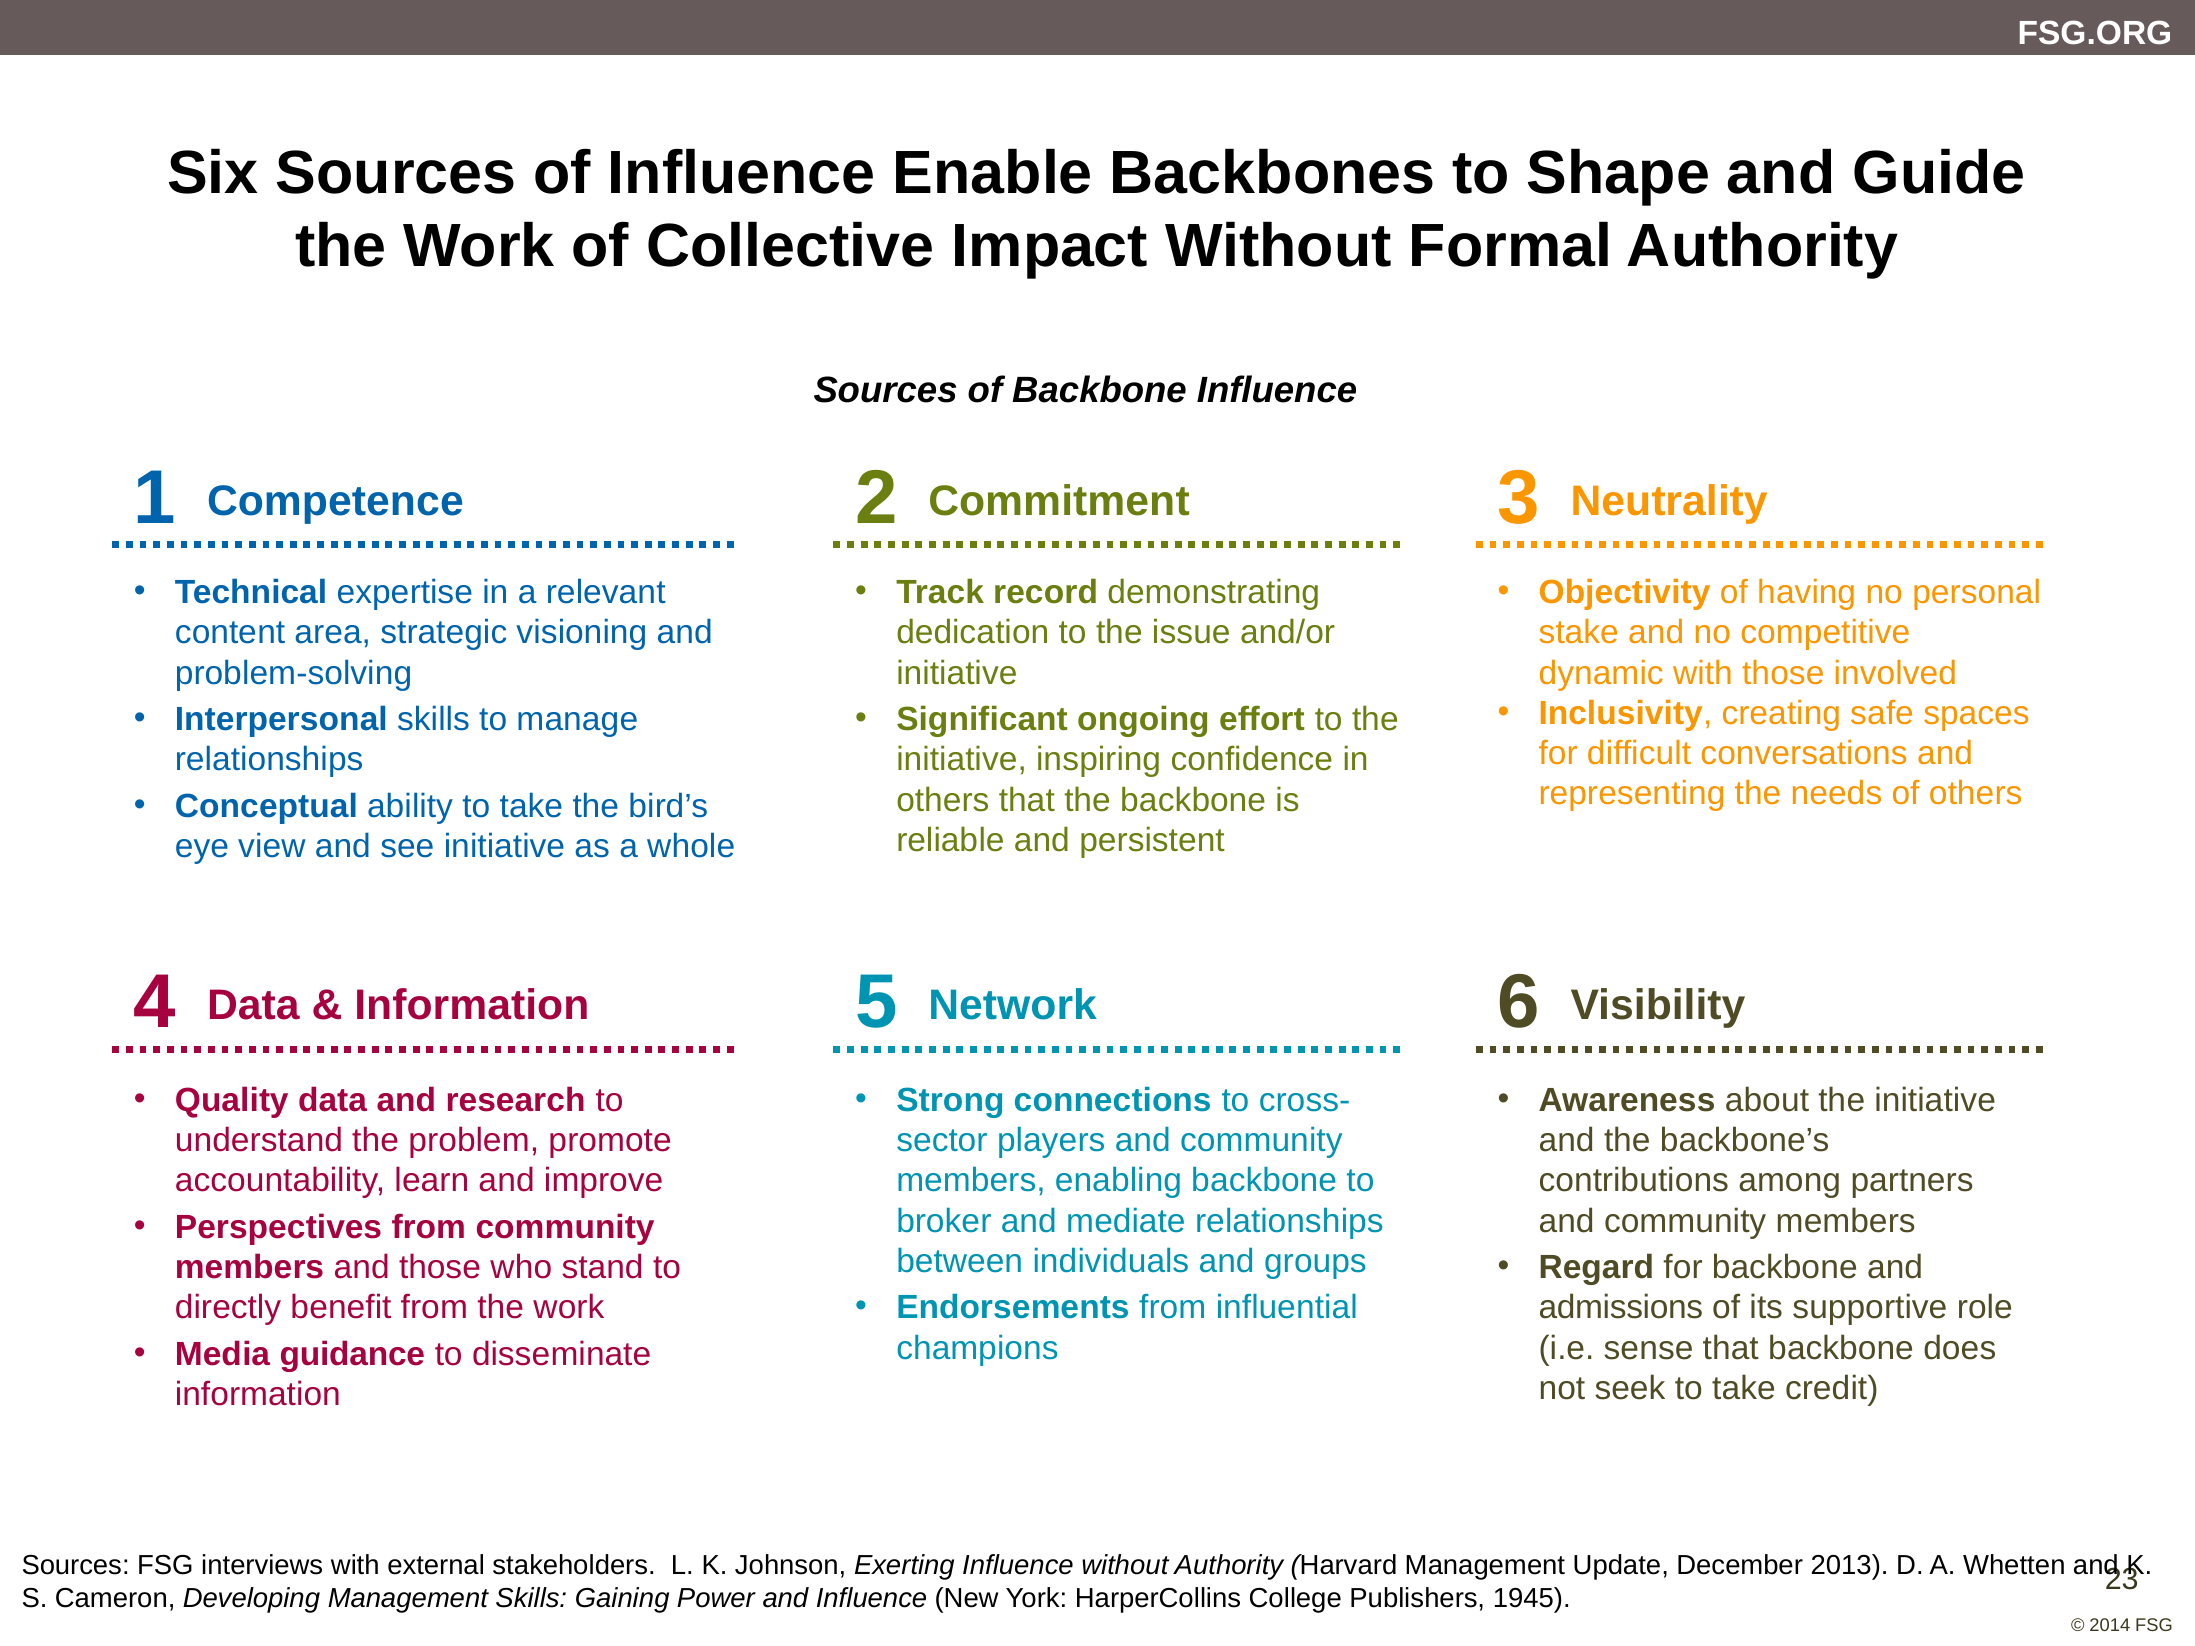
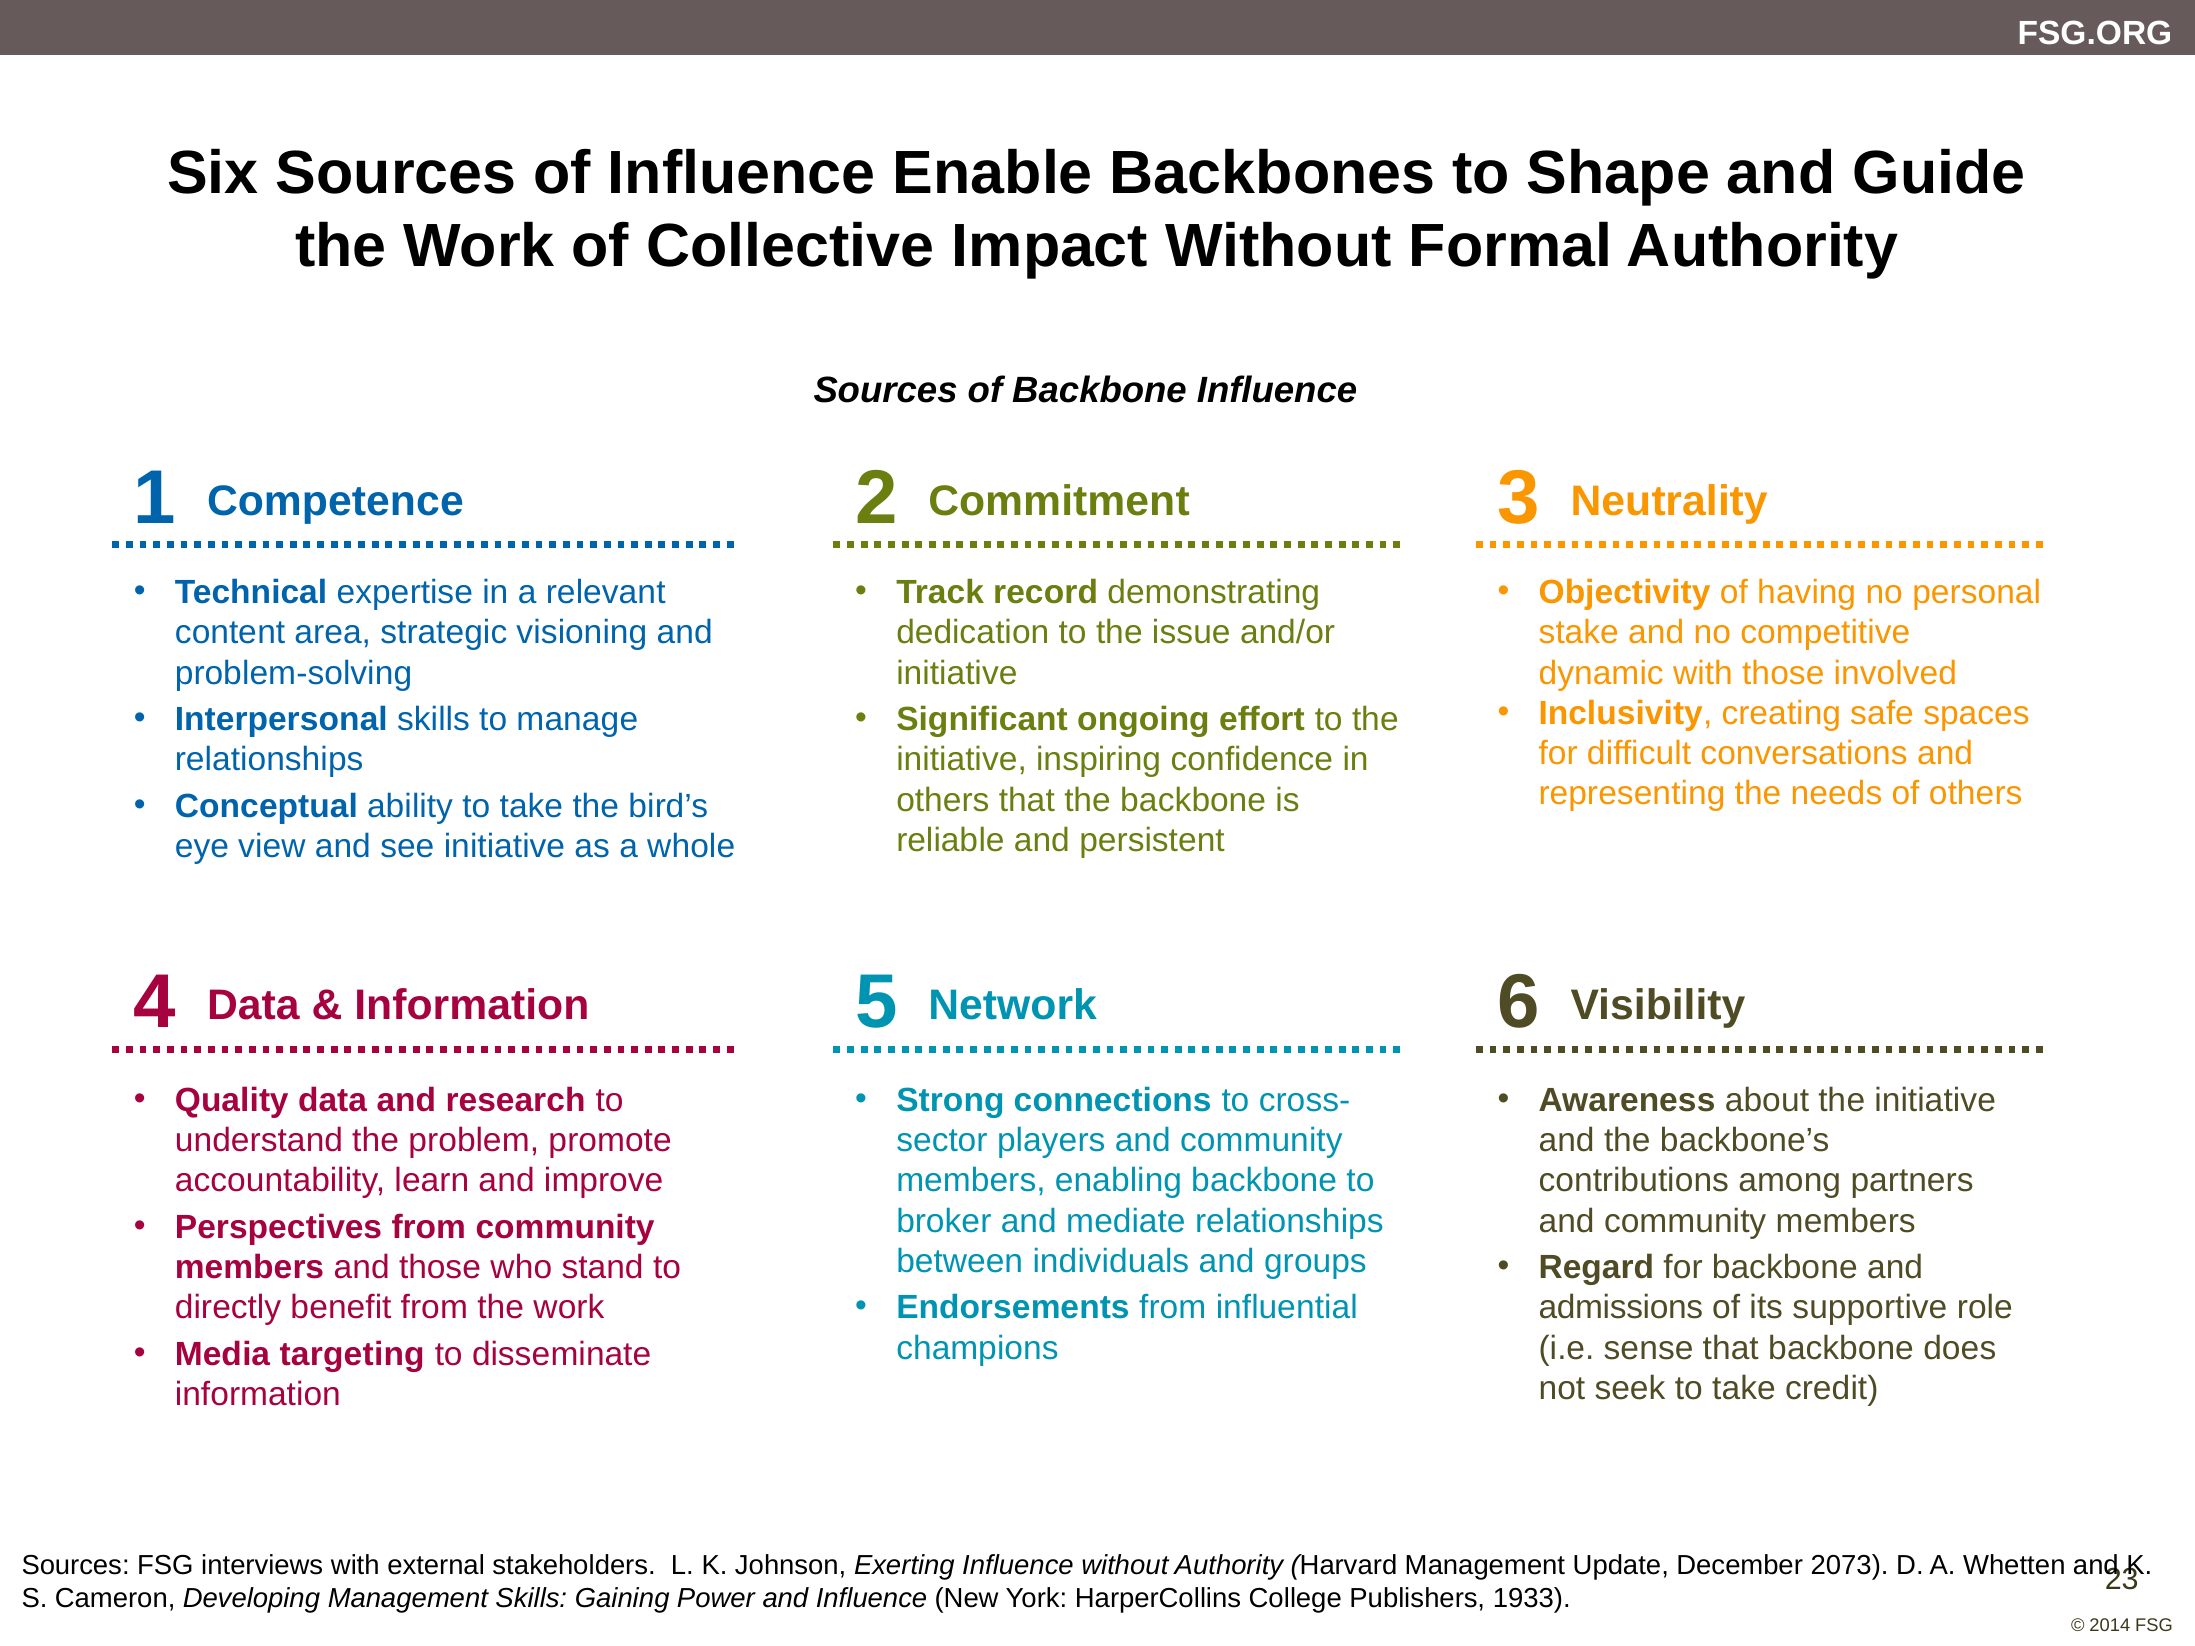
guidance: guidance -> targeting (352, 1354)
2013: 2013 -> 2073 (1850, 1566)
1945: 1945 -> 1933 (1532, 1599)
